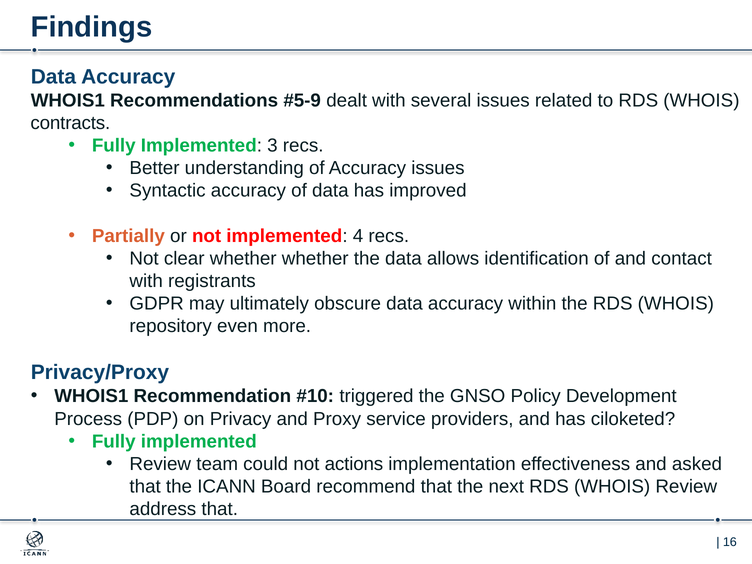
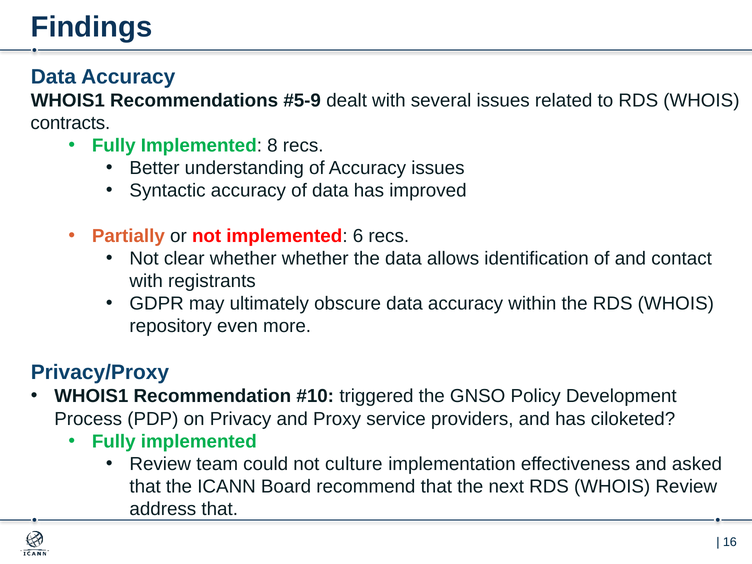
3: 3 -> 8 (272, 146)
4: 4 -> 6 (358, 236)
actions: actions -> culture (354, 464)
